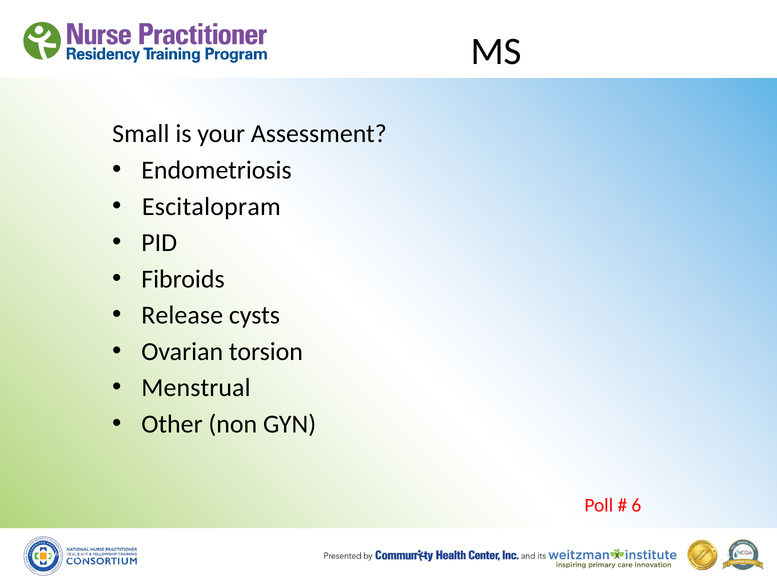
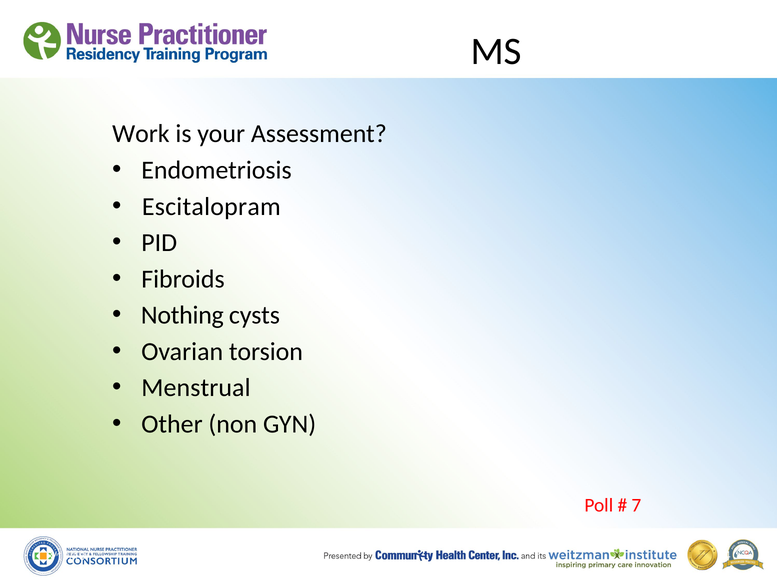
Small: Small -> Work (141, 134)
Release: Release -> Nothing (182, 315)
6: 6 -> 7 (636, 505)
